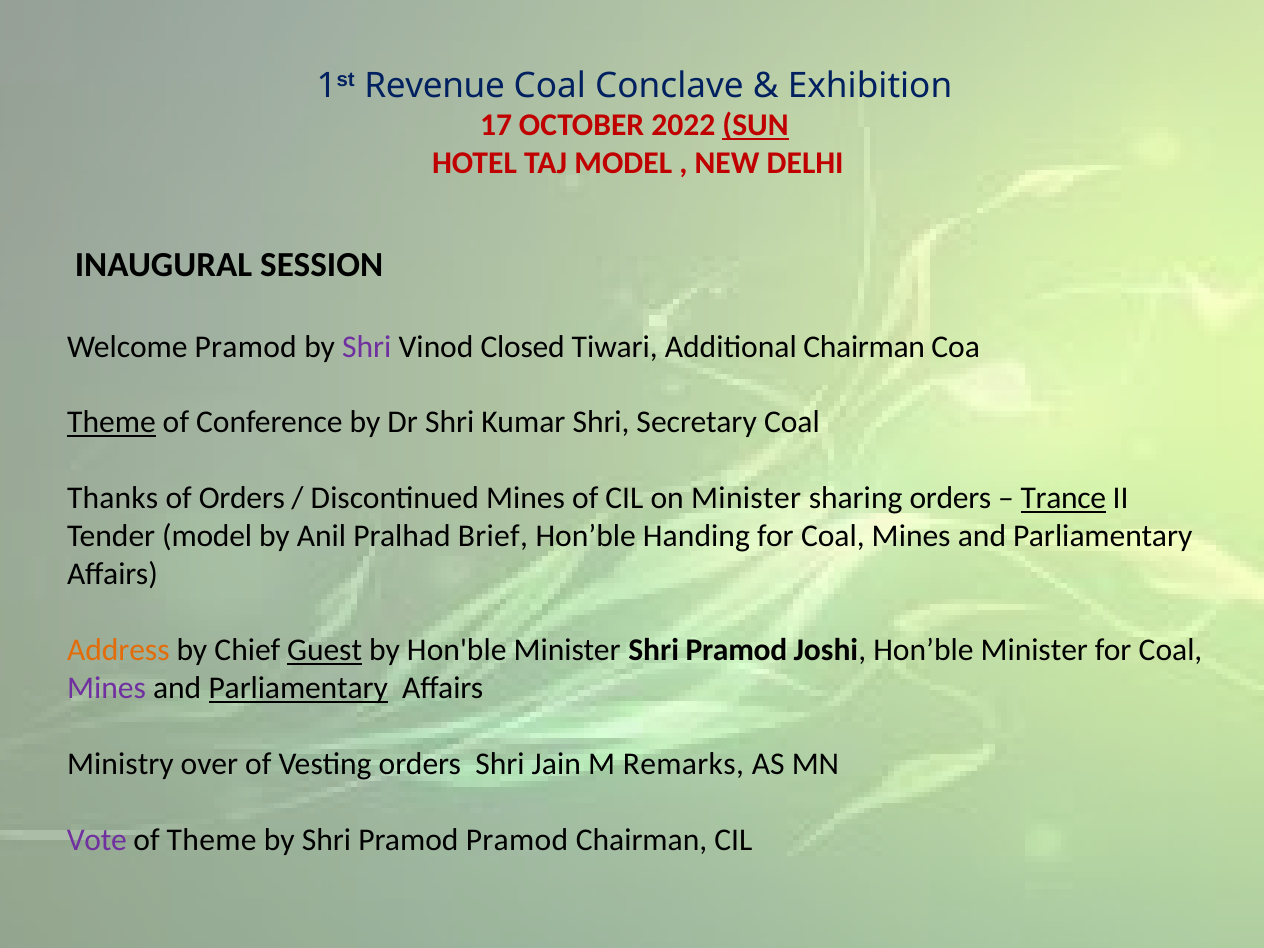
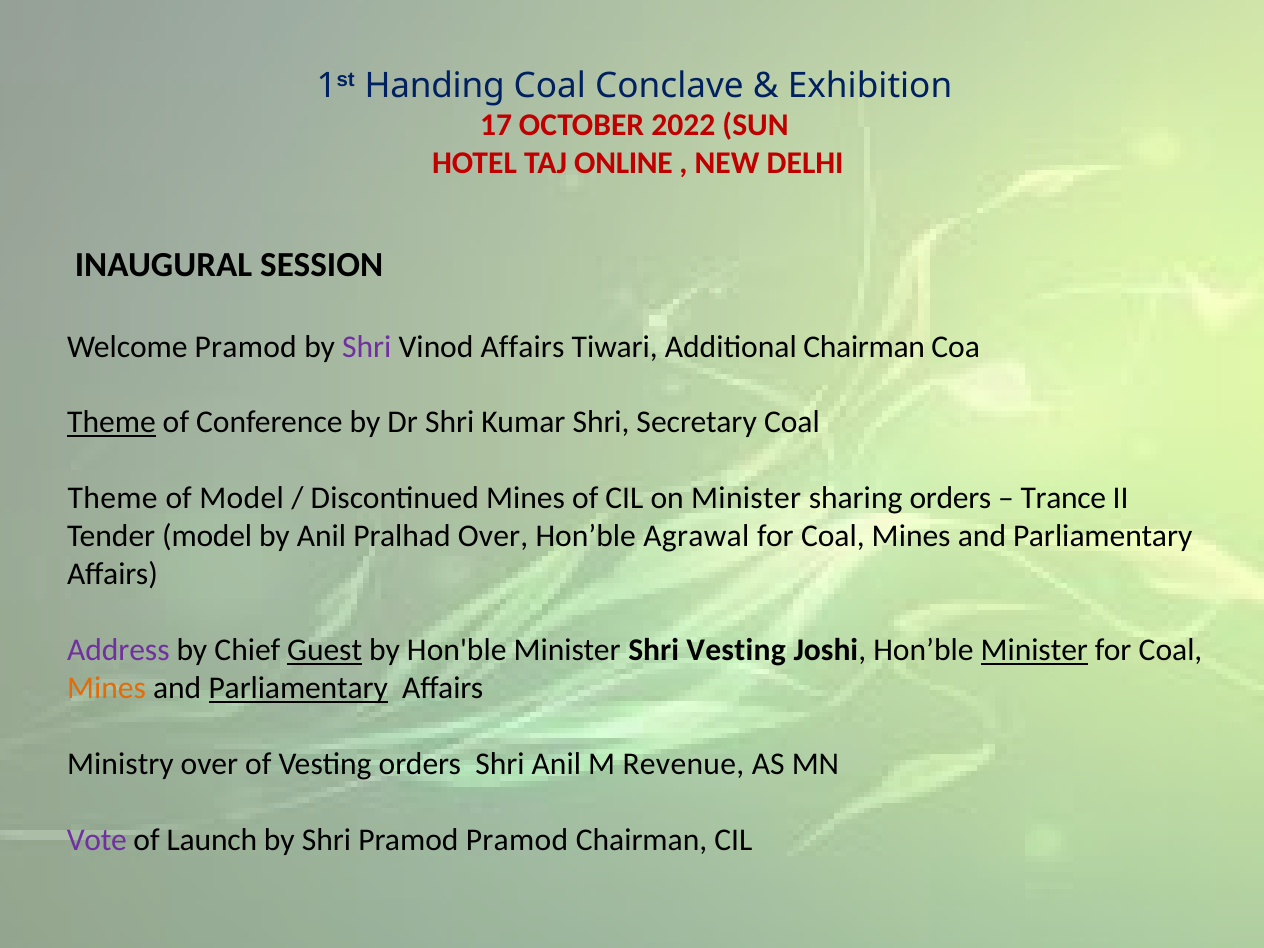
Revenue: Revenue -> Handing (435, 86)
SUN underline: present -> none (756, 125)
TAJ MODEL: MODEL -> ONLINE (623, 163)
Vinod Closed: Closed -> Affairs (523, 347)
Thanks: Thanks -> Theme (113, 498)
of Orders: Orders -> Model (242, 498)
Trance underline: present -> none (1063, 498)
Pralhad Brief: Brief -> Over (493, 536)
Handing: Handing -> Agrawal (696, 536)
Address colour: orange -> purple (118, 650)
Minister Shri Pramod: Pramod -> Vesting (736, 650)
Minister underline: none -> present (1034, 650)
Mines colour: purple -> orange (107, 688)
Shri Jain: Jain -> Anil (556, 764)
Remarks: Remarks -> Revenue (683, 764)
of Theme: Theme -> Launch (212, 840)
